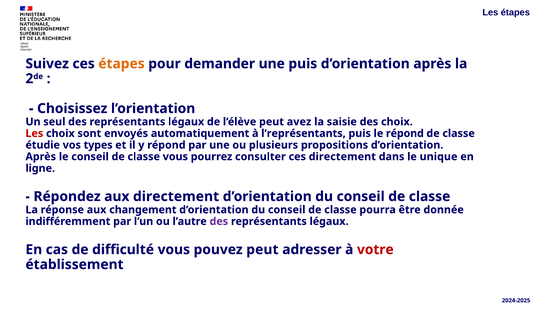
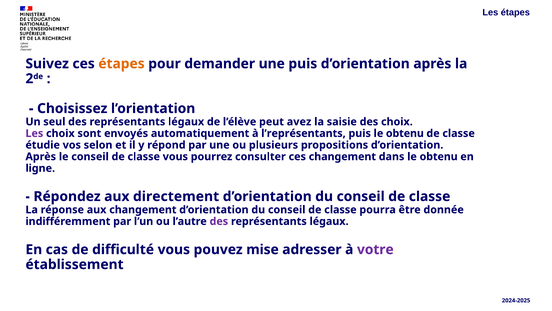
Les colour: red -> purple (34, 133)
puis le répond: répond -> obtenu (405, 133)
types: types -> selon (98, 145)
ces directement: directement -> changement (342, 156)
dans le unique: unique -> obtenu (439, 156)
pouvez peut: peut -> mise (263, 249)
votre colour: red -> purple (375, 249)
